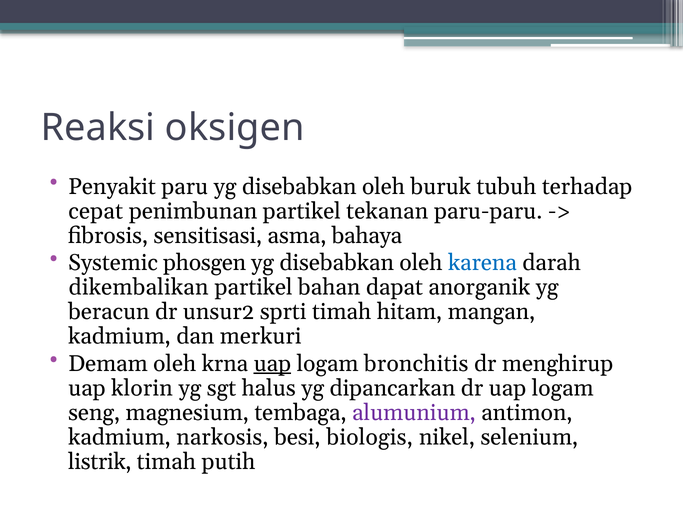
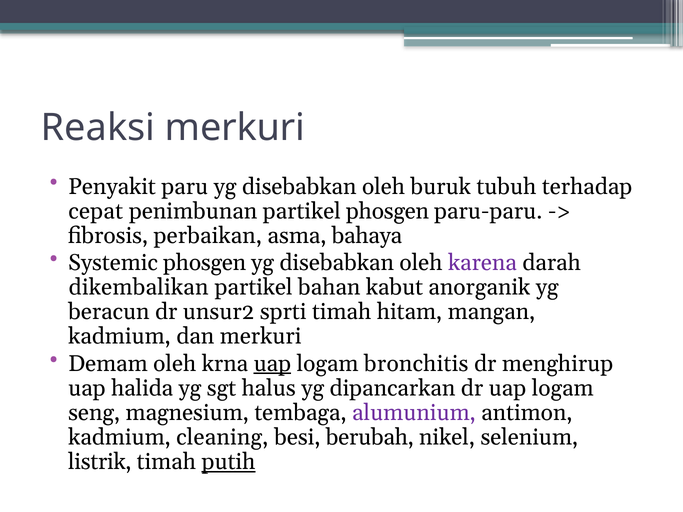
Reaksi oksigen: oksigen -> merkuri (235, 128)
partikel tekanan: tekanan -> phosgen (387, 211)
sensitisasi: sensitisasi -> perbaikan (208, 236)
karena colour: blue -> purple (482, 263)
dapat: dapat -> kabut (394, 287)
klorin: klorin -> halida (142, 388)
narkosis: narkosis -> cleaning (222, 438)
biologis: biologis -> berubah (370, 438)
putih underline: none -> present (228, 462)
